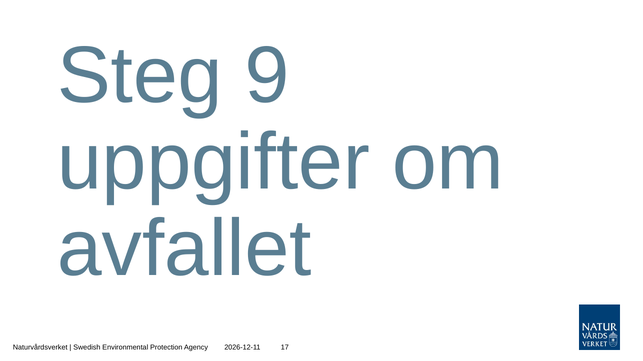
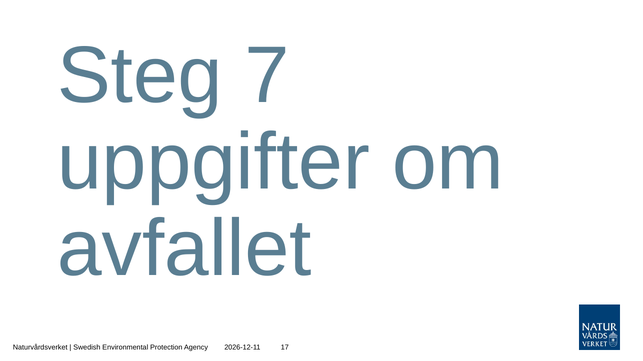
9: 9 -> 7 (267, 76)
